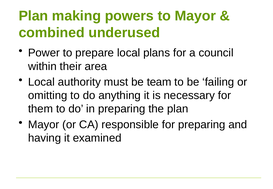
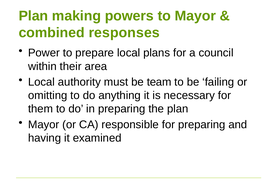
underused: underused -> responses (124, 33)
